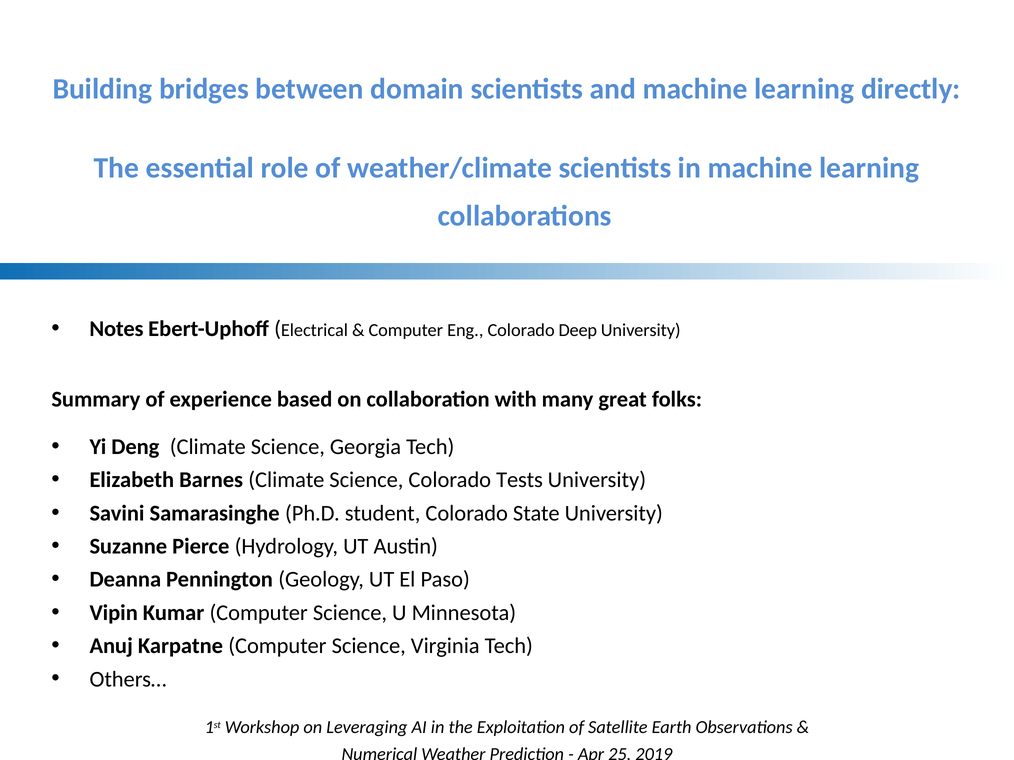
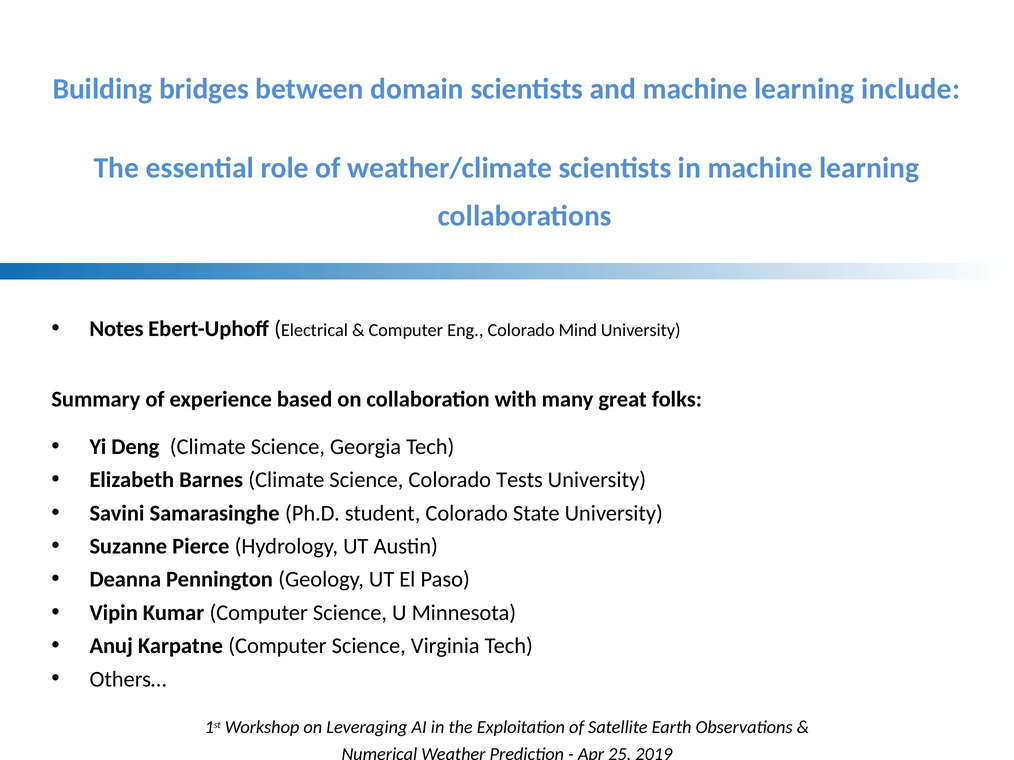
directly: directly -> include (911, 89)
Deep: Deep -> Mind (578, 330)
